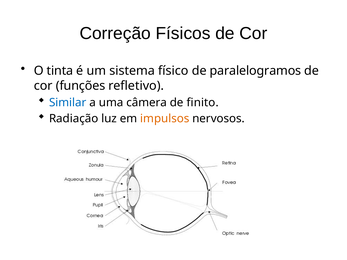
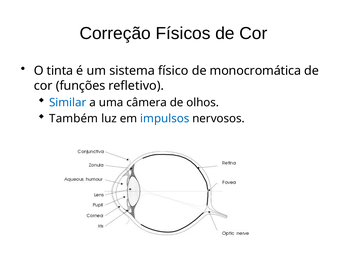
paralelogramos: paralelogramos -> monocromática (255, 71)
finito: finito -> olhos (203, 103)
Radiação: Radiação -> Também (74, 119)
impulsos colour: orange -> blue (165, 119)
